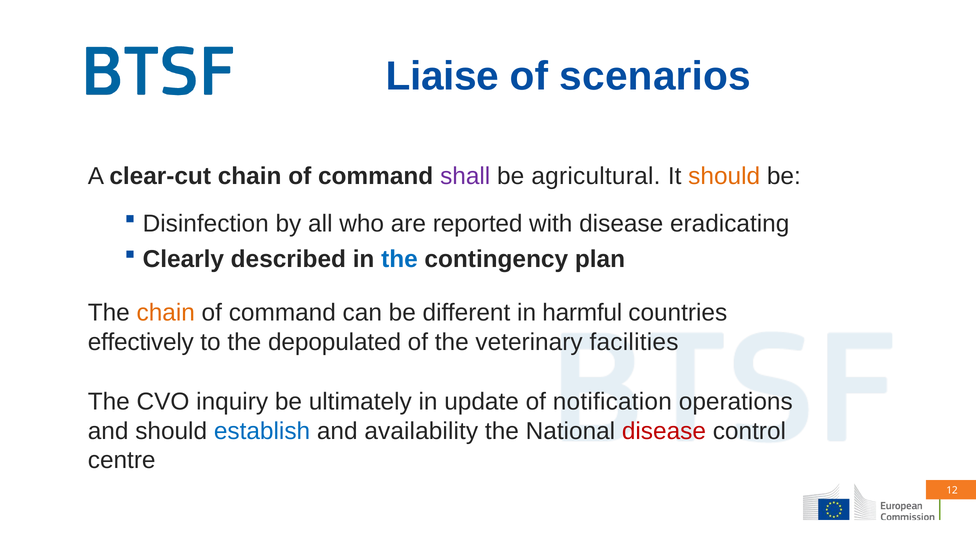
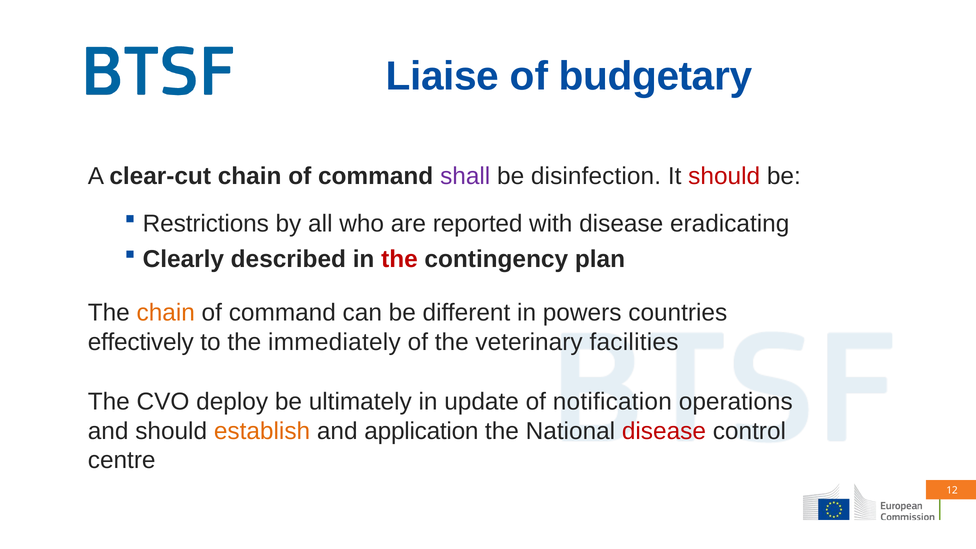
scenarios: scenarios -> budgetary (656, 77)
agricultural: agricultural -> disinfection (596, 176)
should colour: orange -> red (724, 176)
Disinfection: Disinfection -> Restrictions (206, 224)
the colour: blue -> red (399, 259)
harmful: harmful -> powers (582, 313)
depopulated: depopulated -> immediately (334, 342)
inquiry: inquiry -> deploy (232, 402)
establish colour: blue -> orange (262, 431)
availability: availability -> application (421, 431)
